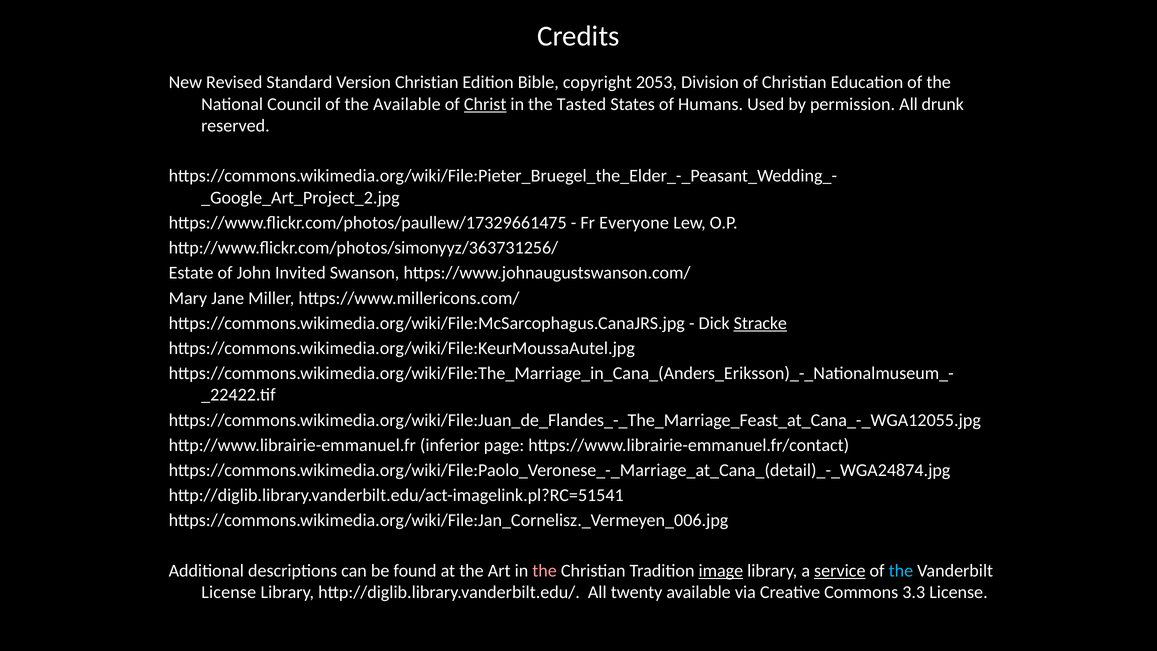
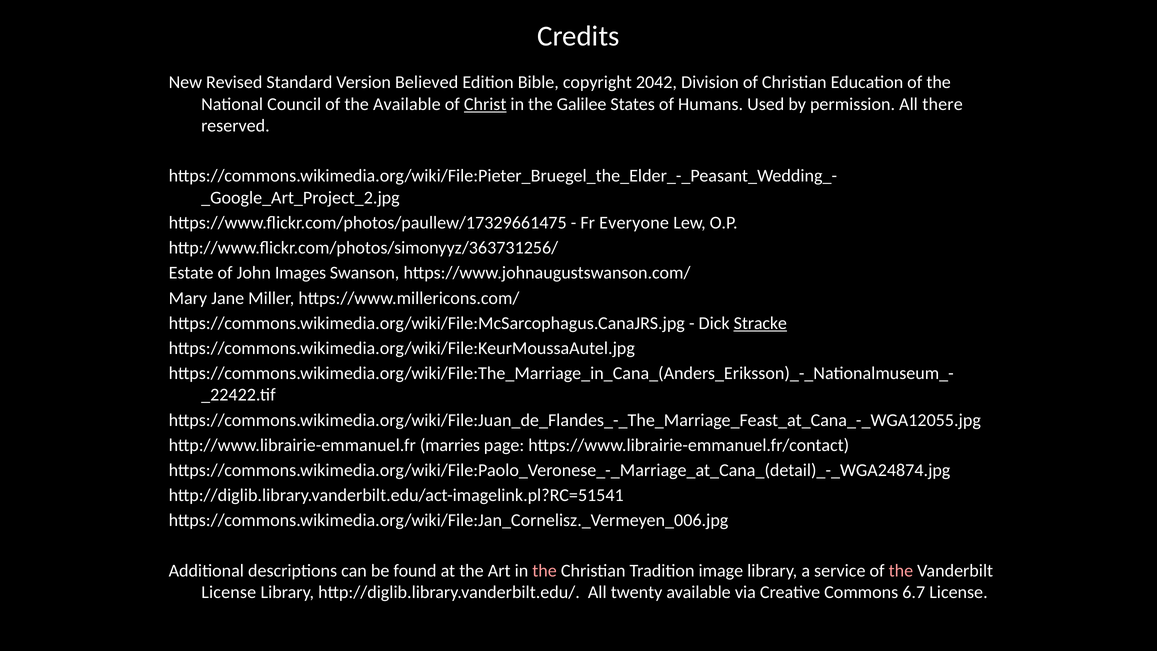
Version Christian: Christian -> Believed (427, 82)
2053: 2053 -> 2042 (656, 82)
Tasted: Tasted -> Galilee (582, 104)
drunk: drunk -> there (943, 104)
Invited: Invited -> Images (301, 273)
inferior: inferior -> marries (450, 445)
image underline: present -> none (721, 570)
service underline: present -> none (840, 570)
the colour: light blue -> pink (901, 570)
3.3: 3.3 -> 6.7 (914, 592)
